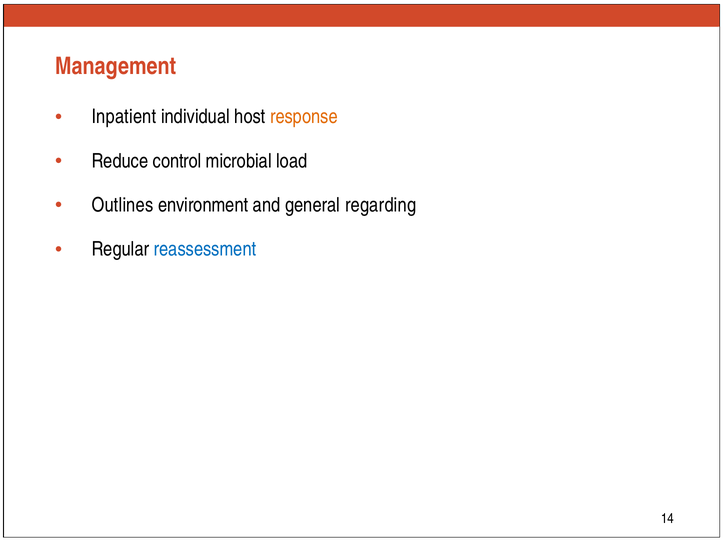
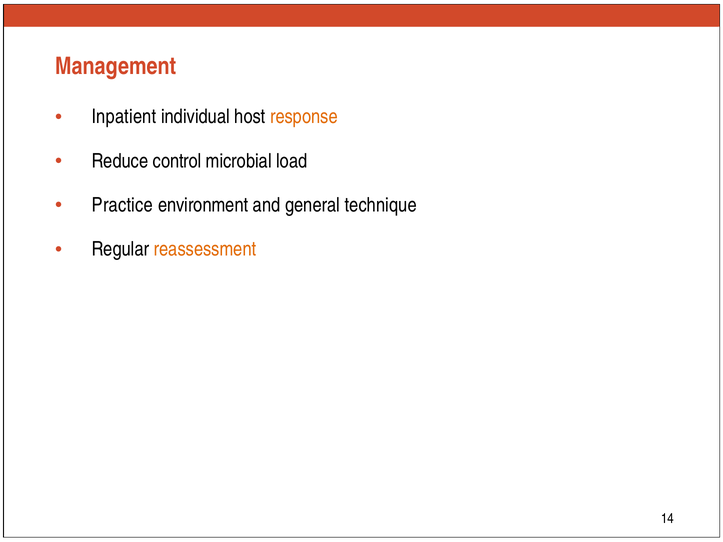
Outlines: Outlines -> Practice (122, 205)
regarding: regarding -> technique (381, 205)
reassessment colour: blue -> orange (205, 249)
